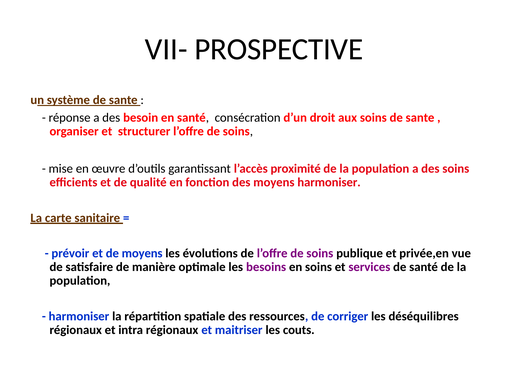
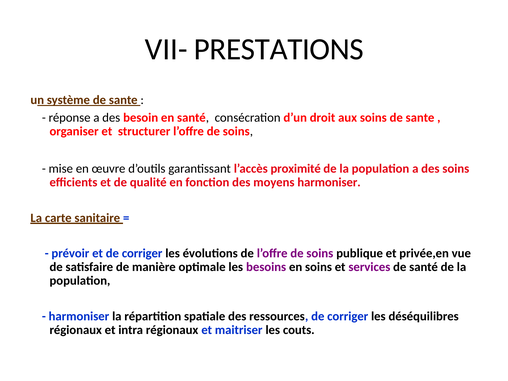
PROSPECTIVE: PROSPECTIVE -> PRESTATIONS (279, 49)
et de moyens: moyens -> corriger (142, 253)
